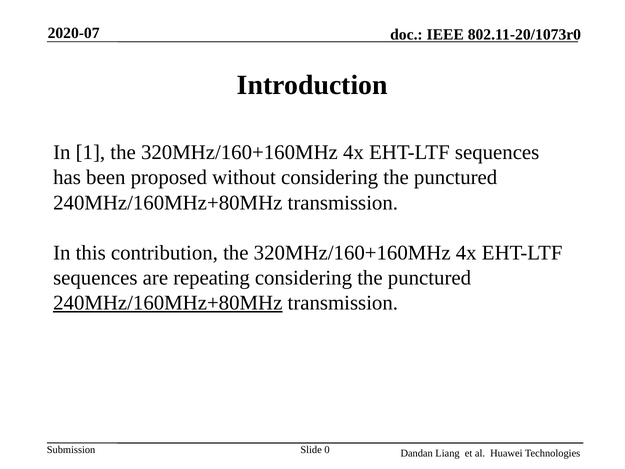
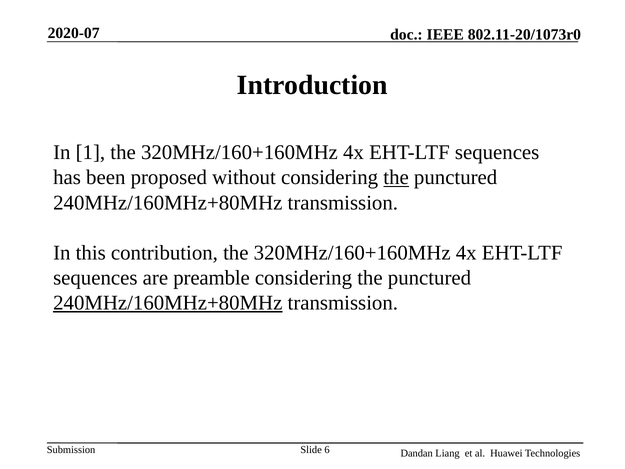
the underline: none -> present (396, 178)
repeating: repeating -> preamble (212, 278)
0: 0 -> 6 (327, 450)
